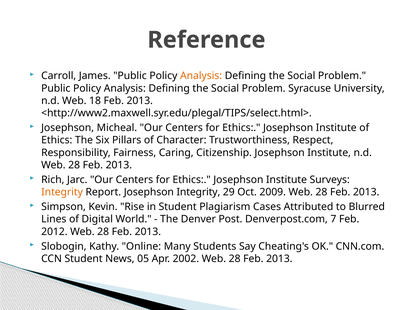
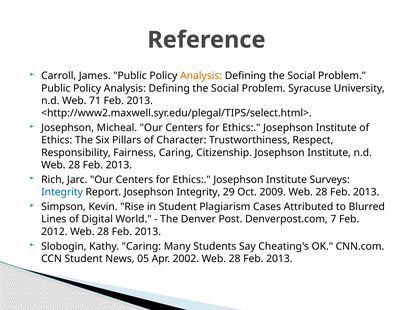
18: 18 -> 71 (95, 101)
Integrity colour: orange -> blue (62, 192)
Kathy Online: Online -> Caring (141, 246)
